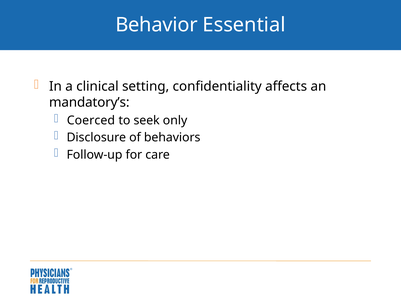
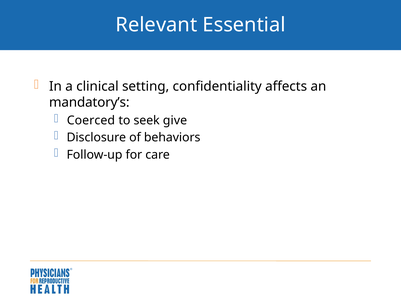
Behavior: Behavior -> Relevant (156, 25)
only: only -> give (175, 120)
